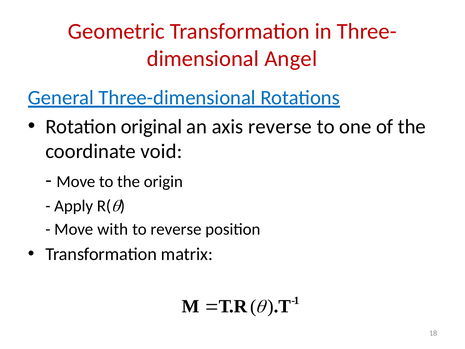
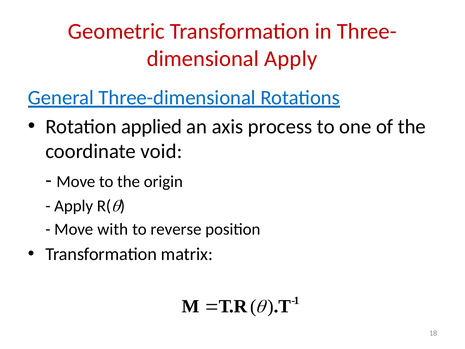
Angel: Angel -> Apply (291, 59)
original: original -> applied (152, 126)
axis reverse: reverse -> process (280, 126)
